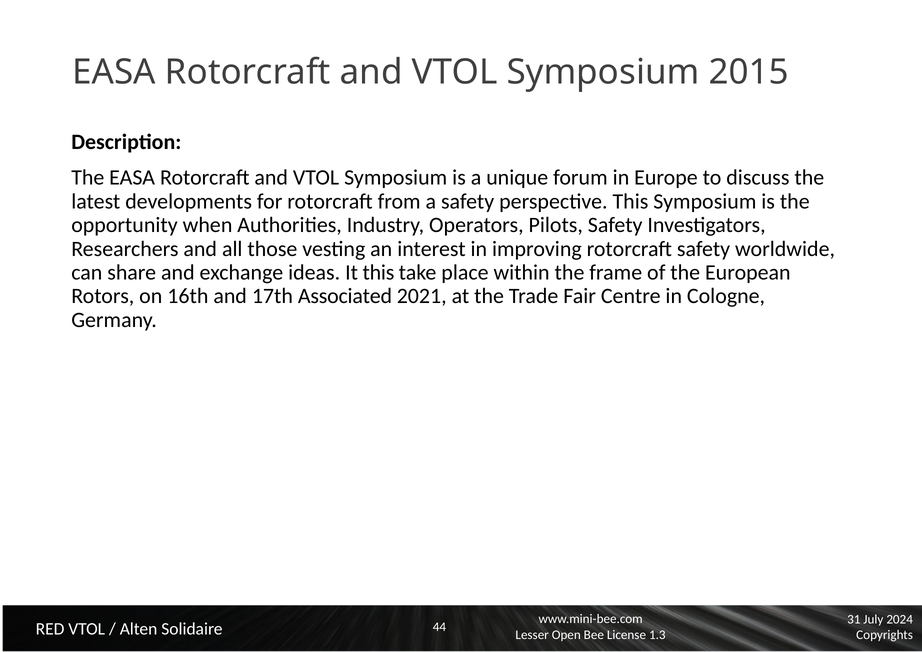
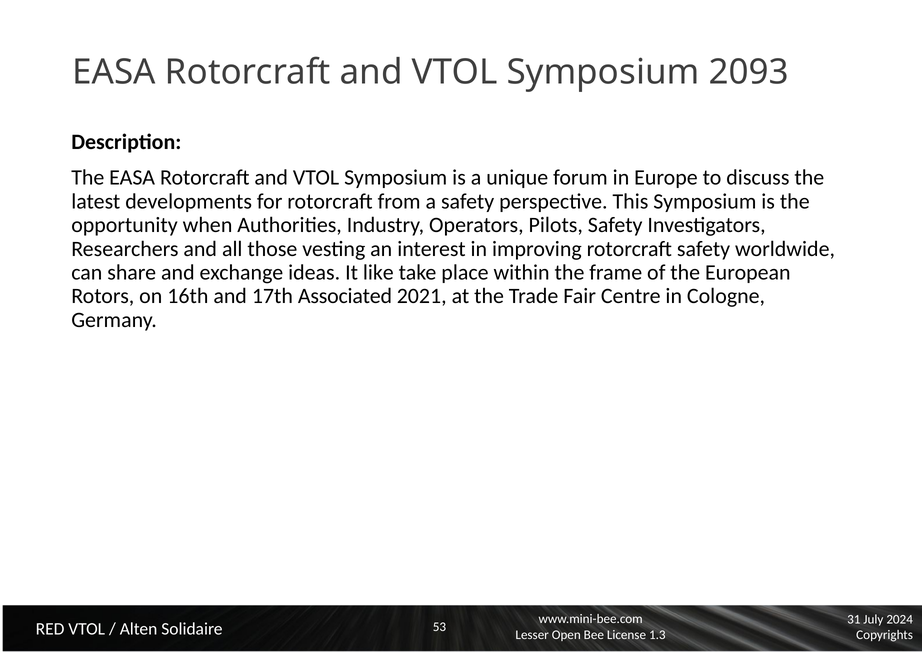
2015: 2015 -> 2093 (749, 72)
It this: this -> like (378, 272)
44: 44 -> 53 (439, 627)
